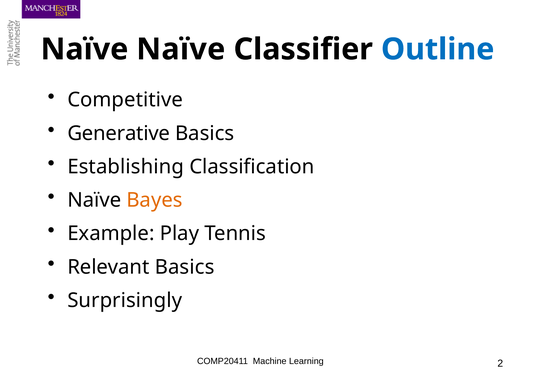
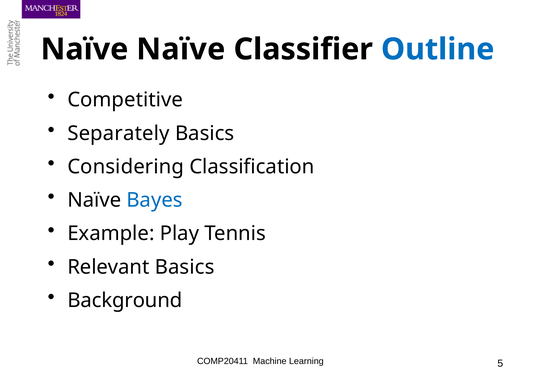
Generative: Generative -> Separately (118, 133)
Establishing: Establishing -> Considering (126, 166)
Bayes colour: orange -> blue (155, 200)
Surprisingly: Surprisingly -> Background (125, 300)
2: 2 -> 5 (500, 363)
